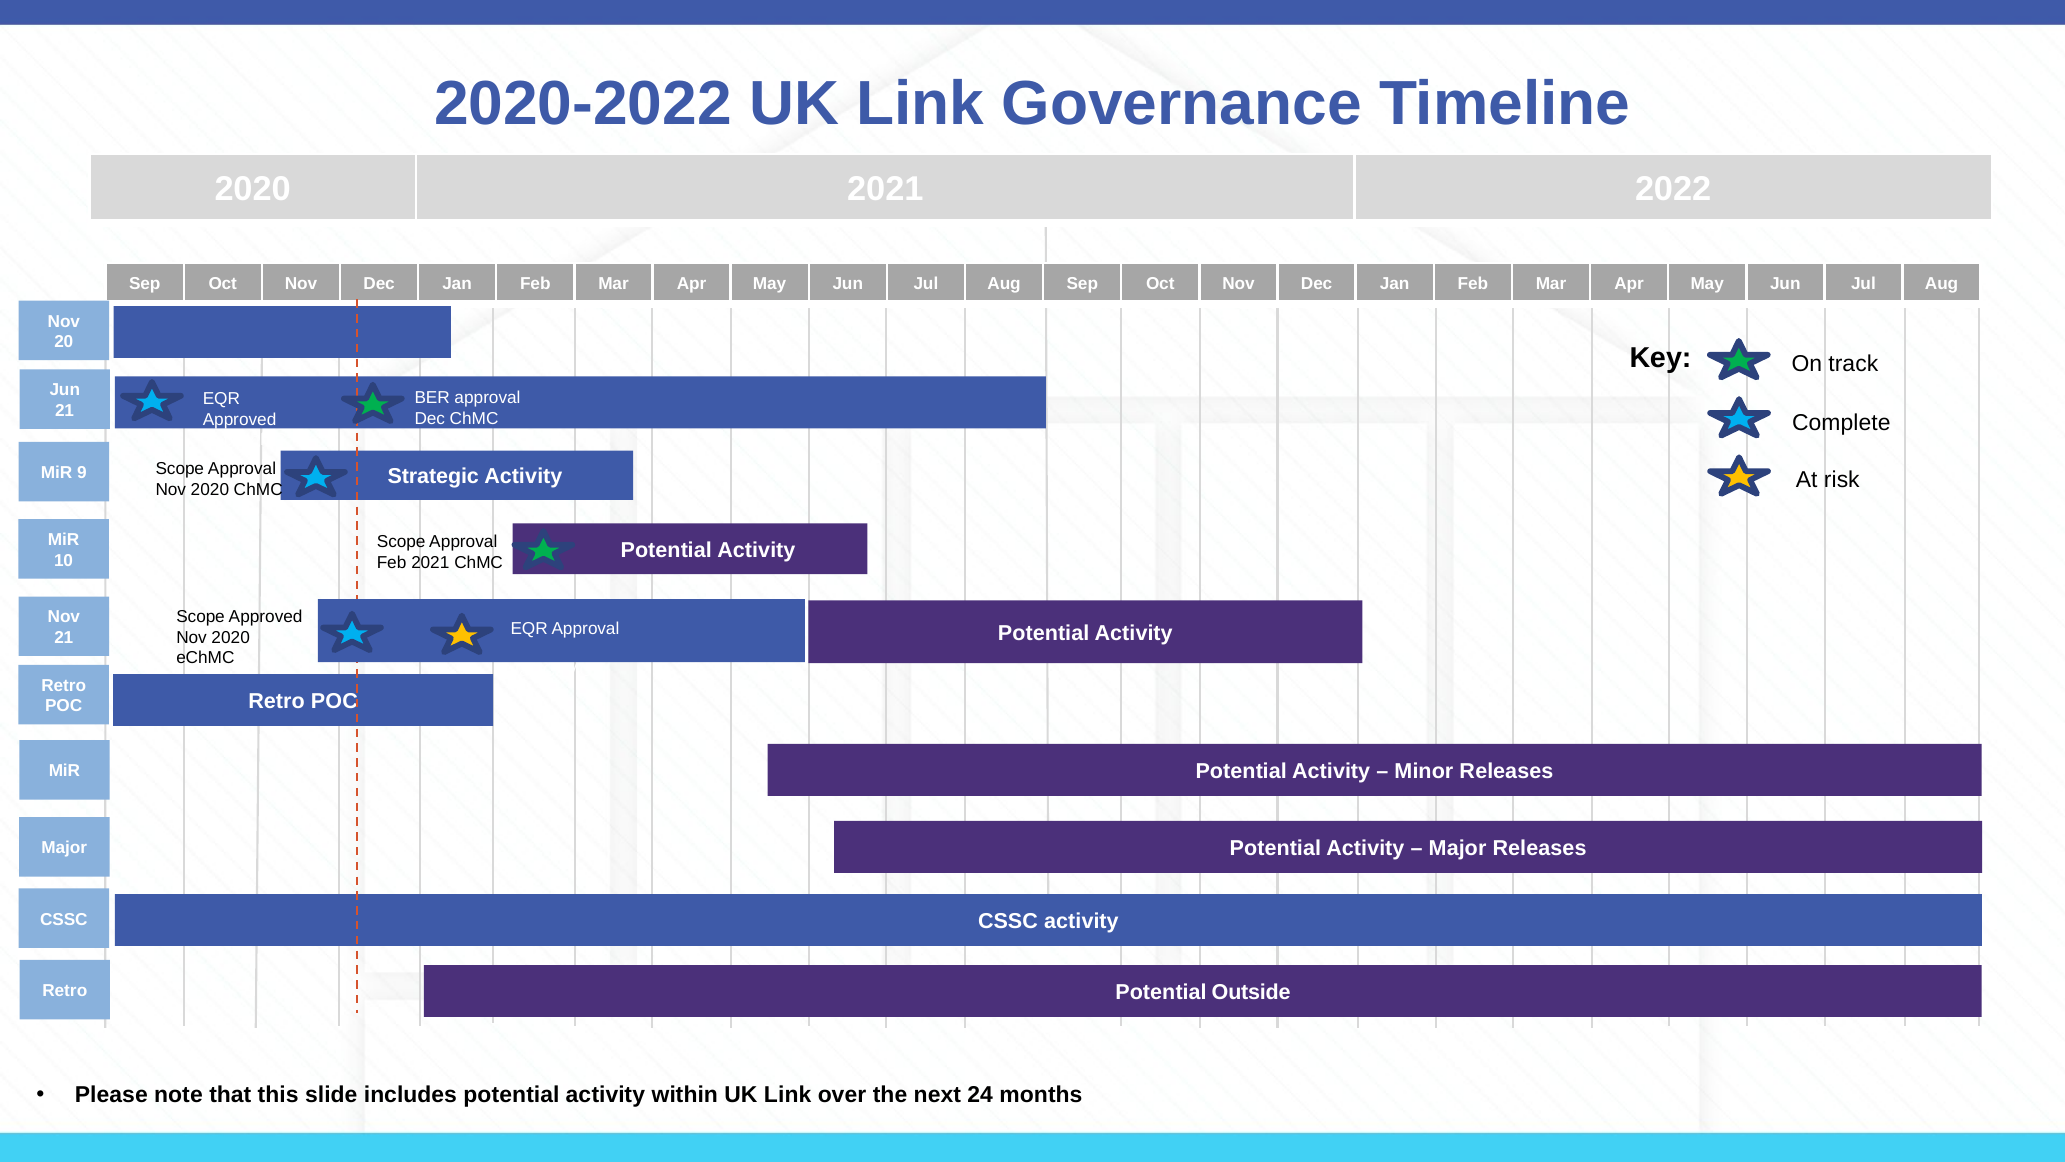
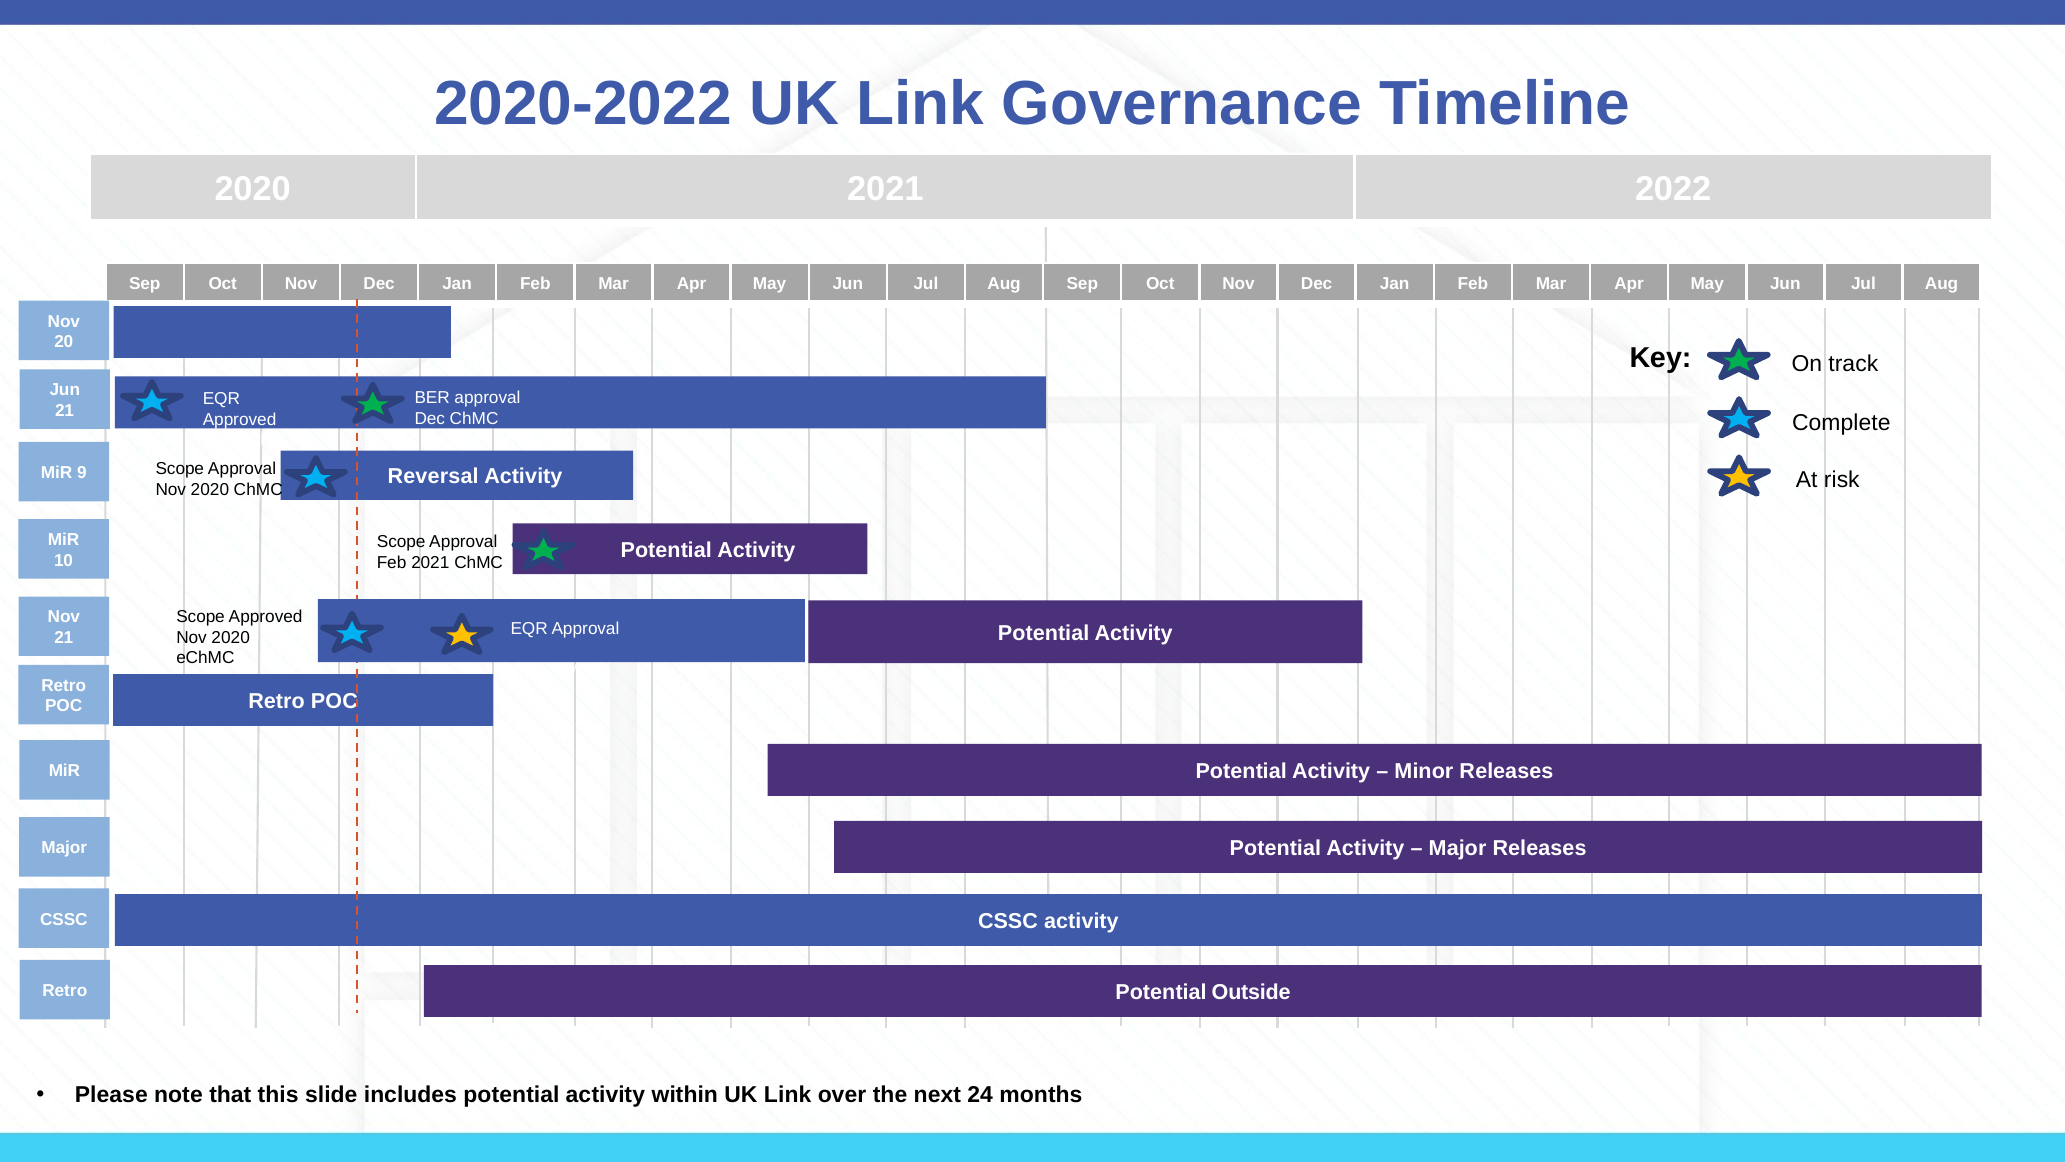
Strategic: Strategic -> Reversal (433, 477)
